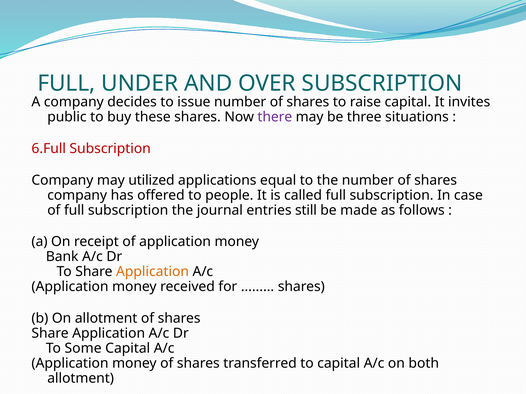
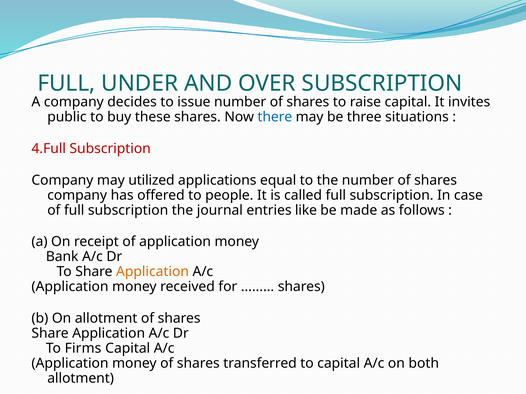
there colour: purple -> blue (275, 117)
6.Full: 6.Full -> 4.Full (49, 149)
still: still -> like (306, 210)
Some: Some -> Firms (83, 349)
